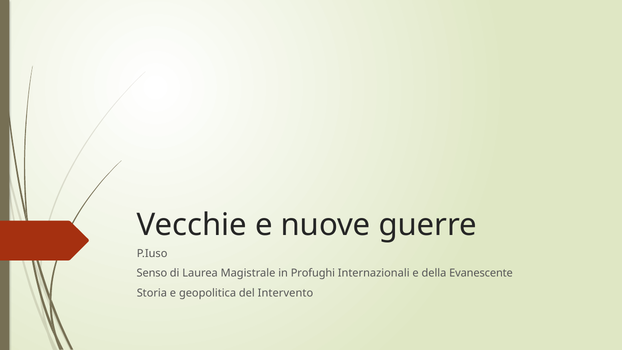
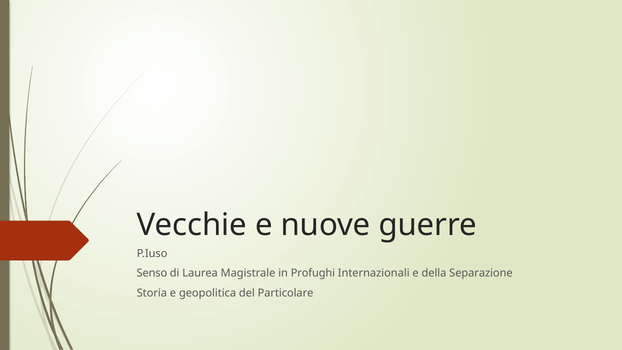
Evanescente: Evanescente -> Separazione (481, 273)
Intervento: Intervento -> Particolare (286, 293)
